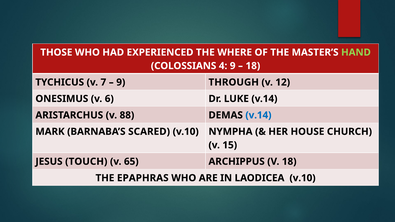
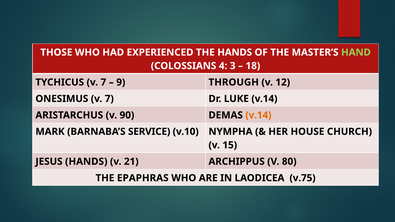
THE WHERE: WHERE -> HANDS (235, 52)
4 9: 9 -> 3 (233, 66)
ONESIMUS v 6: 6 -> 7 (109, 99)
88: 88 -> 90 (127, 115)
v.14 colour: blue -> orange (258, 115)
SCARED: SCARED -> SERVICE (149, 132)
JESUS TOUCH: TOUCH -> HANDS (86, 162)
65: 65 -> 21 (131, 162)
V 18: 18 -> 80 (289, 162)
LAODICEA v.10: v.10 -> v.75 (303, 178)
